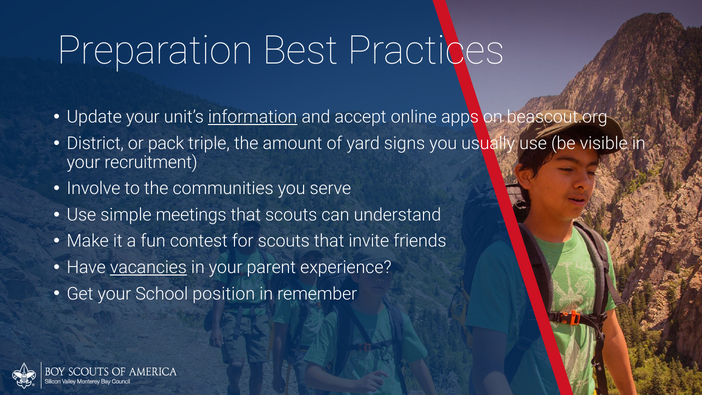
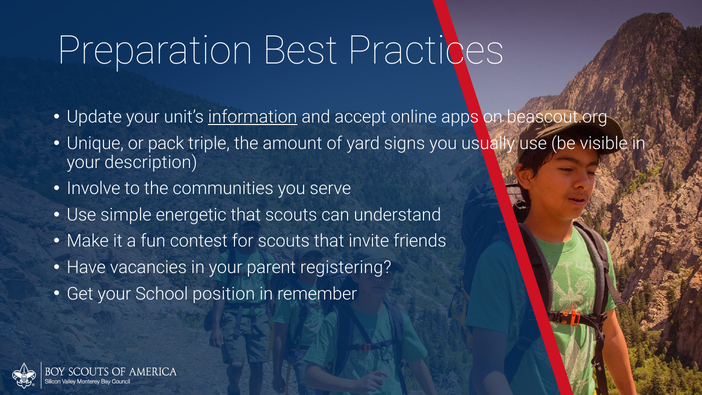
District: District -> Unique (95, 143)
recruitment: recruitment -> description (151, 162)
meetings: meetings -> energetic (191, 215)
vacancies underline: present -> none (148, 267)
experience: experience -> registering (346, 267)
